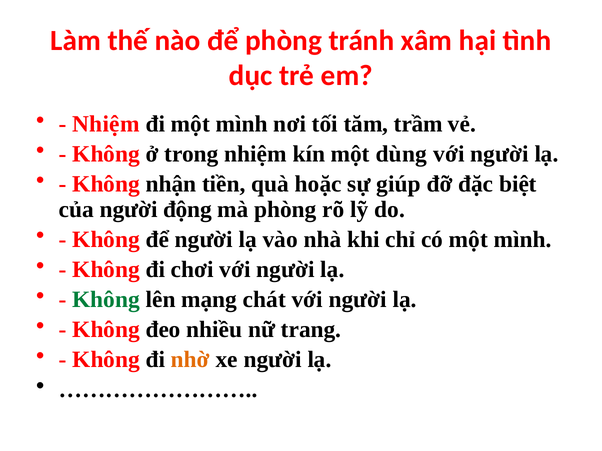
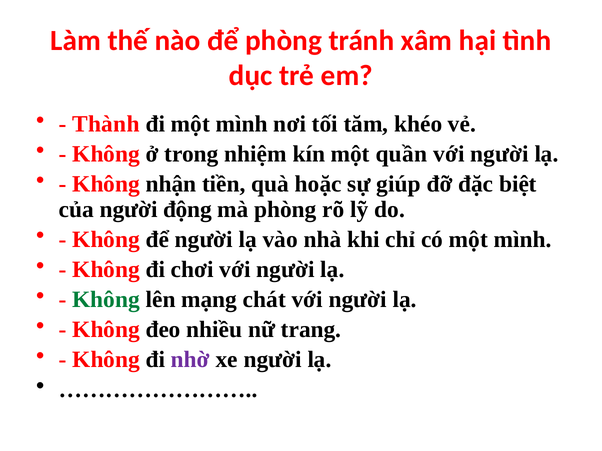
Nhiệm: Nhiệm -> Thành (106, 124)
trầm: trầm -> khéo (418, 124)
dùng: dùng -> quần (401, 154)
nhờ colour: orange -> purple (190, 360)
